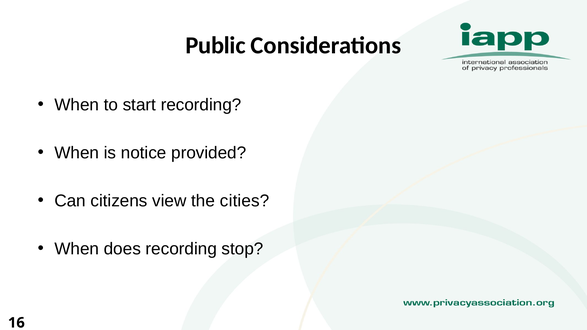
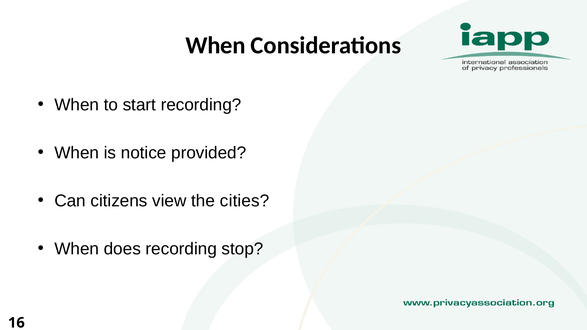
Public: Public -> When (216, 45)
